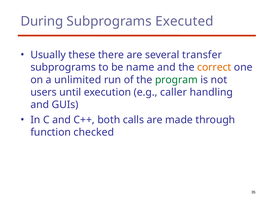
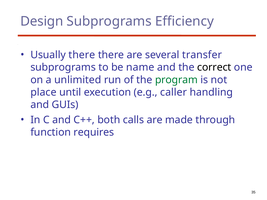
During: During -> Design (42, 21)
Executed: Executed -> Efficiency (184, 21)
Usually these: these -> there (82, 55)
correct colour: orange -> black (214, 67)
users: users -> place (43, 92)
checked: checked -> requires (94, 132)
